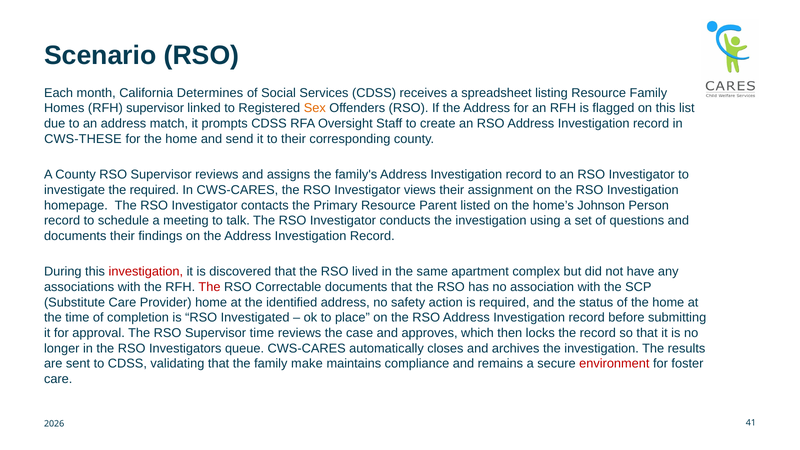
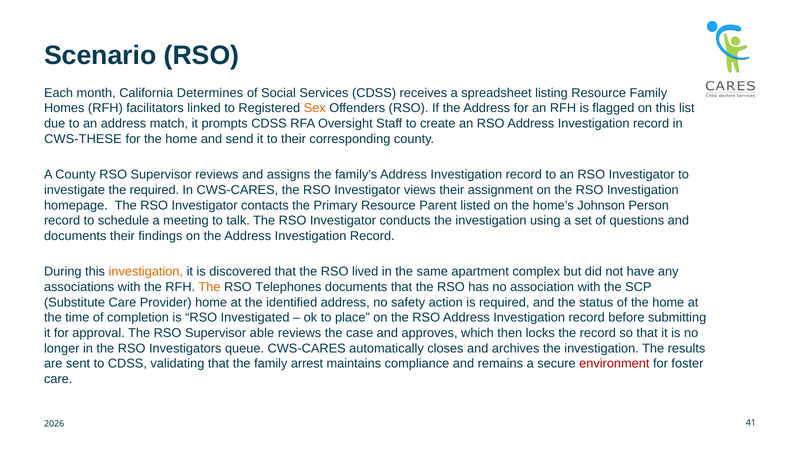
RFH supervisor: supervisor -> facilitators (155, 108)
investigation colour: red -> orange (146, 272)
The colour: red -> orange (209, 287)
Correctable: Correctable -> Telephones (288, 287)
Supervisor time: time -> able (262, 333)
make: make -> arrest (307, 364)
